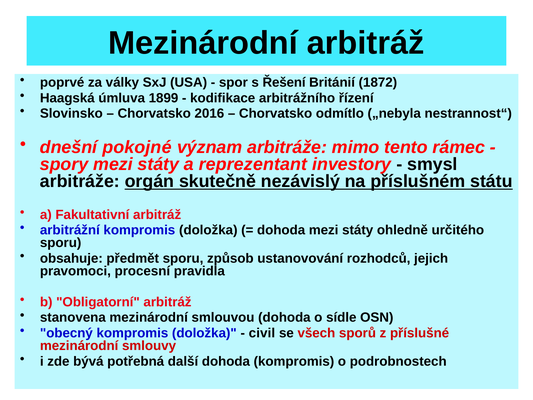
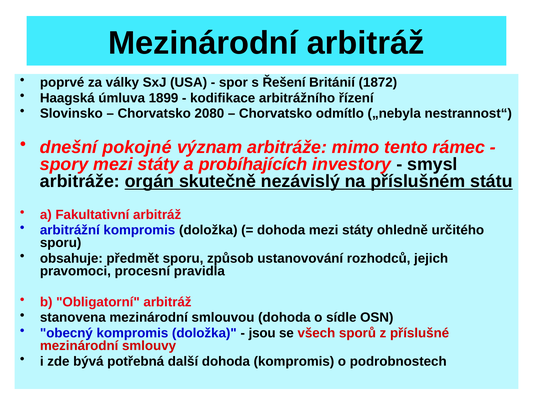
2016: 2016 -> 2080 (209, 113)
reprezentant: reprezentant -> probíhajících (253, 164)
civil: civil -> jsou (262, 333)
